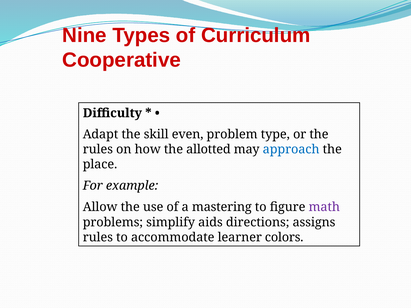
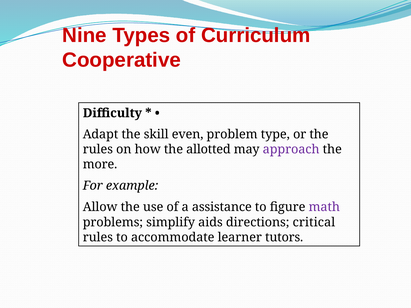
approach colour: blue -> purple (291, 150)
place: place -> more (100, 165)
mastering: mastering -> assistance (222, 207)
assigns: assigns -> critical (314, 222)
colors: colors -> tutors (284, 237)
